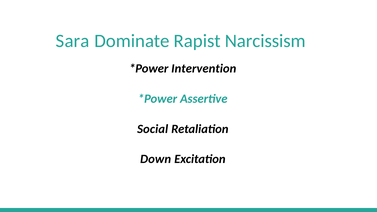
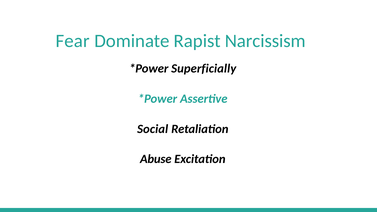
Sara: Sara -> Fear (73, 41)
Intervention: Intervention -> Superficially (204, 69)
Down: Down -> Abuse (156, 159)
